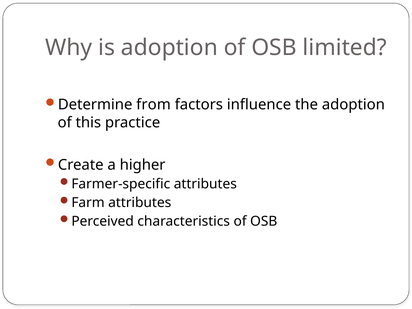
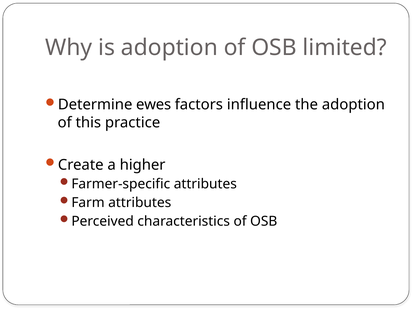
from: from -> ewes (154, 105)
